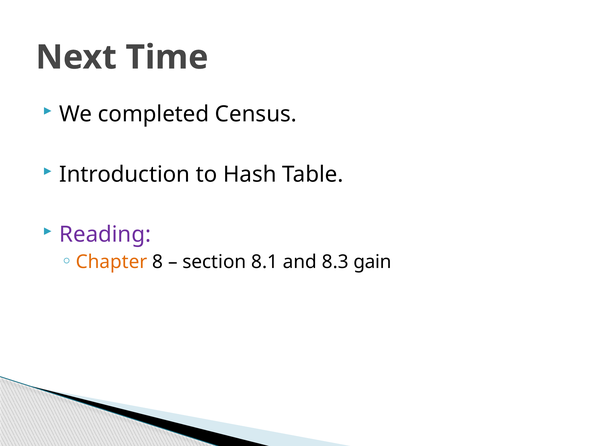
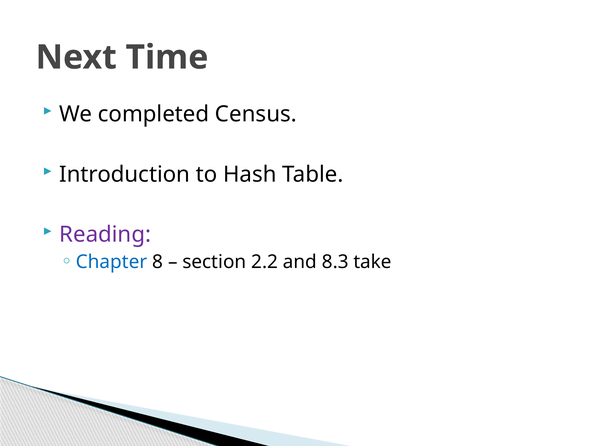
Chapter colour: orange -> blue (112, 261)
8.1: 8.1 -> 2.2 (265, 261)
gain: gain -> take (373, 261)
